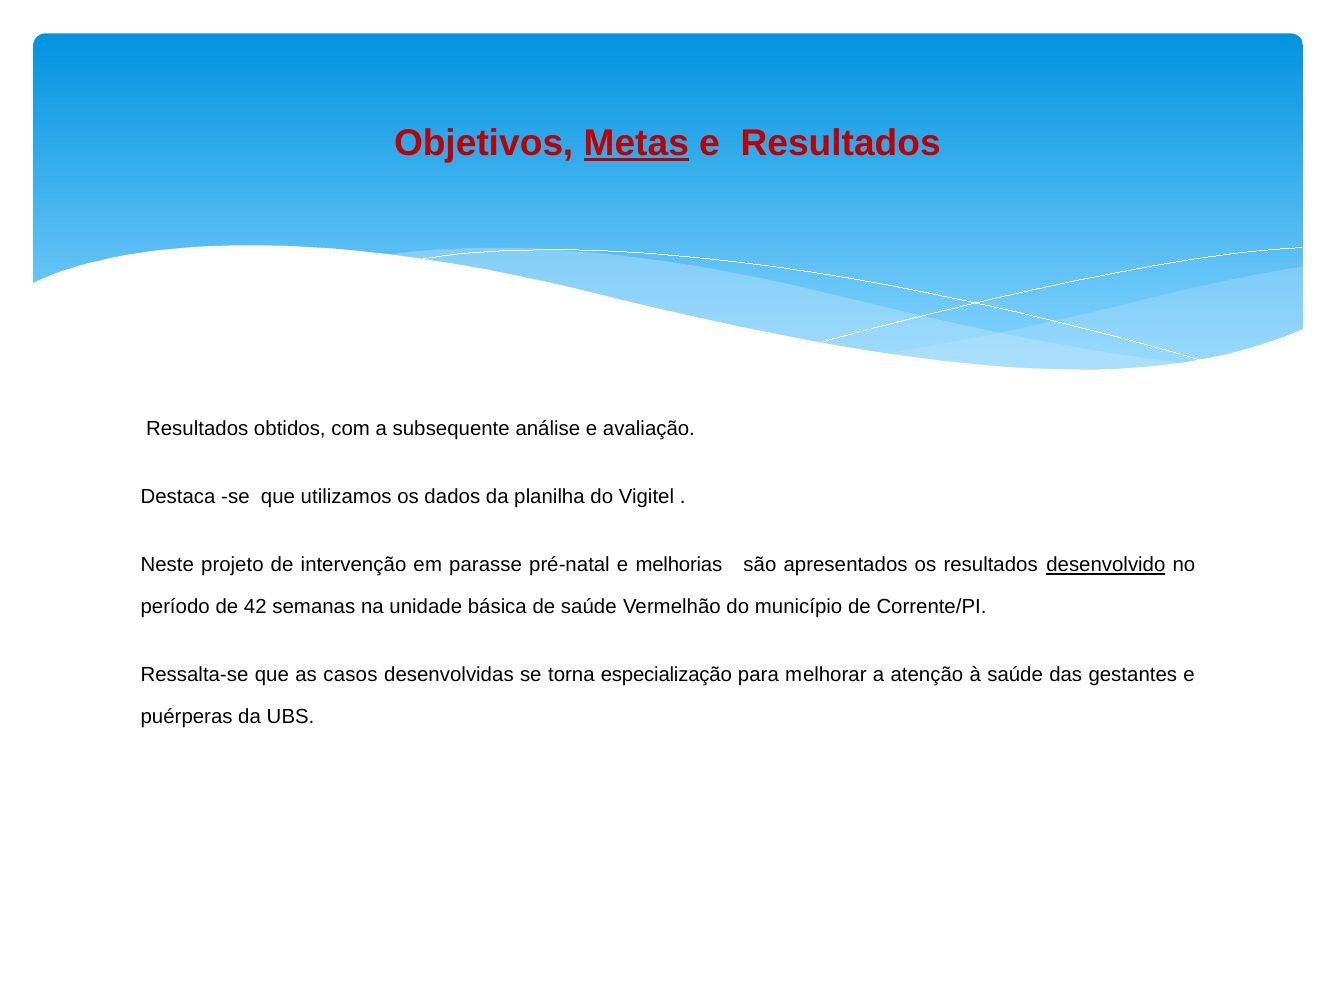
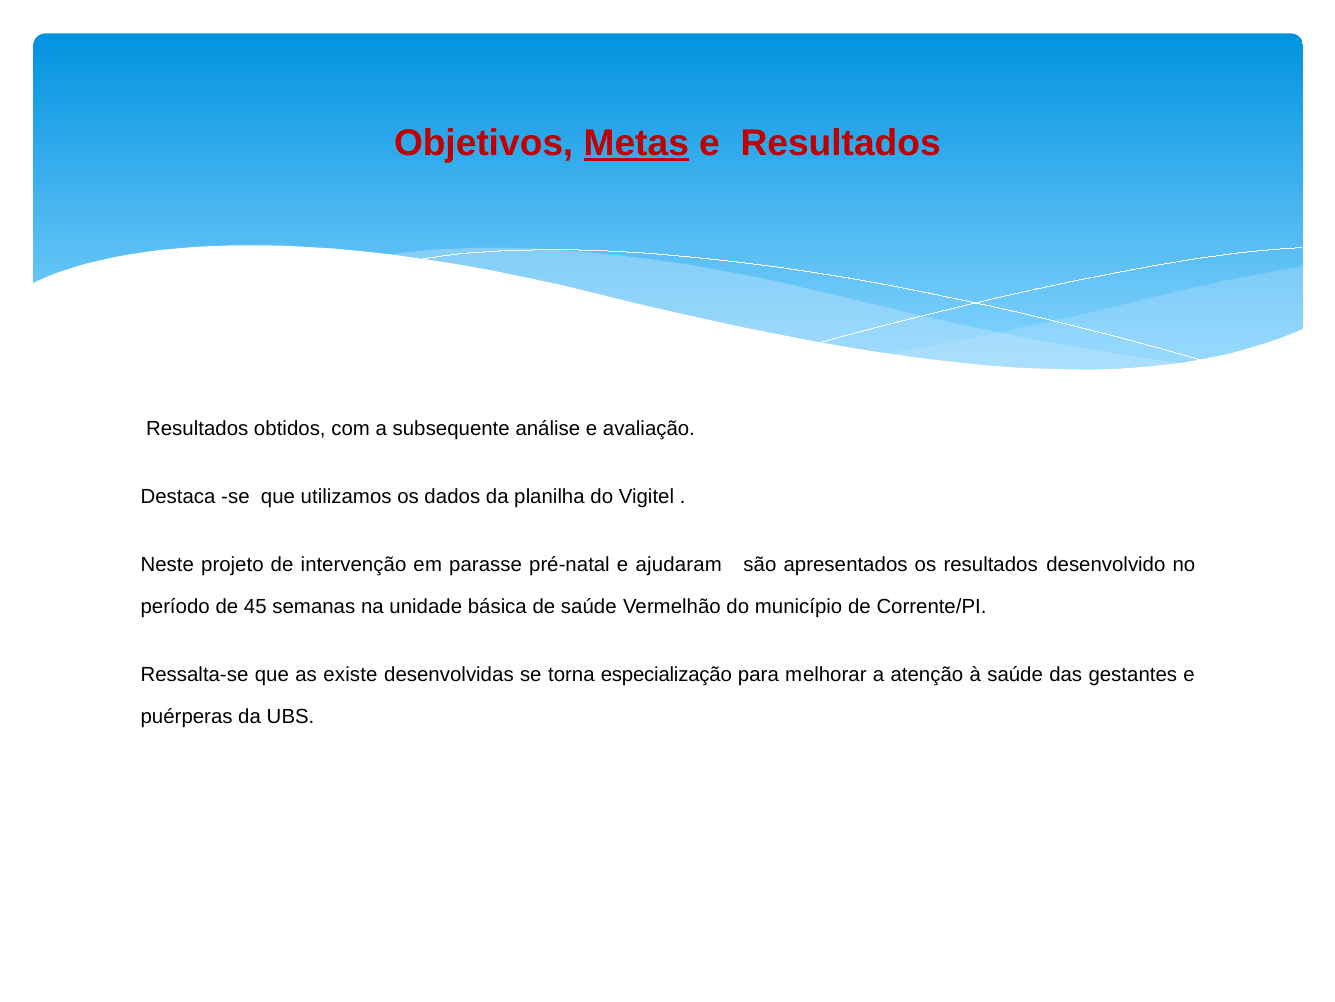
melhorias: melhorias -> ajudaram (679, 565)
desenvolvido underline: present -> none (1106, 565)
42: 42 -> 45 (255, 606)
casos: casos -> existe (350, 675)
